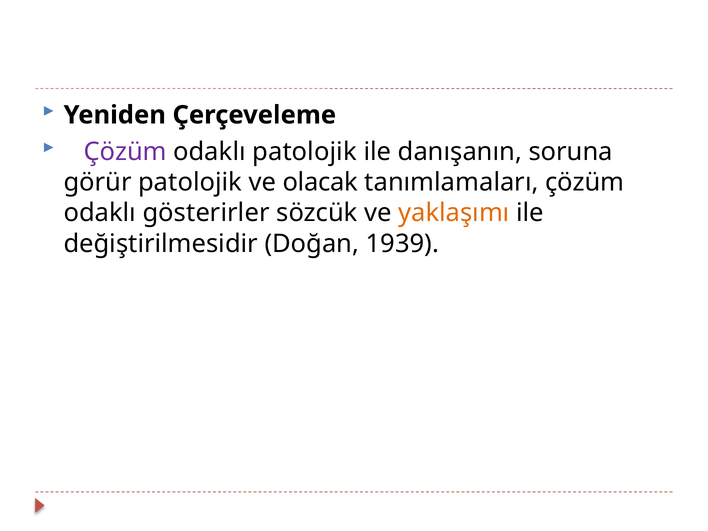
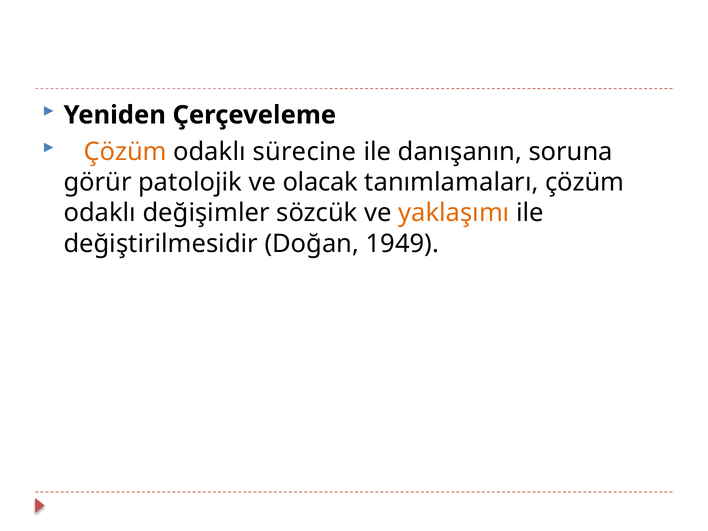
Çözüm colour: purple -> orange (125, 152)
odaklı patolojik: patolojik -> sürecine (304, 152)
gösterirler: gösterirler -> değişimler (206, 213)
1939: 1939 -> 1949 (402, 244)
